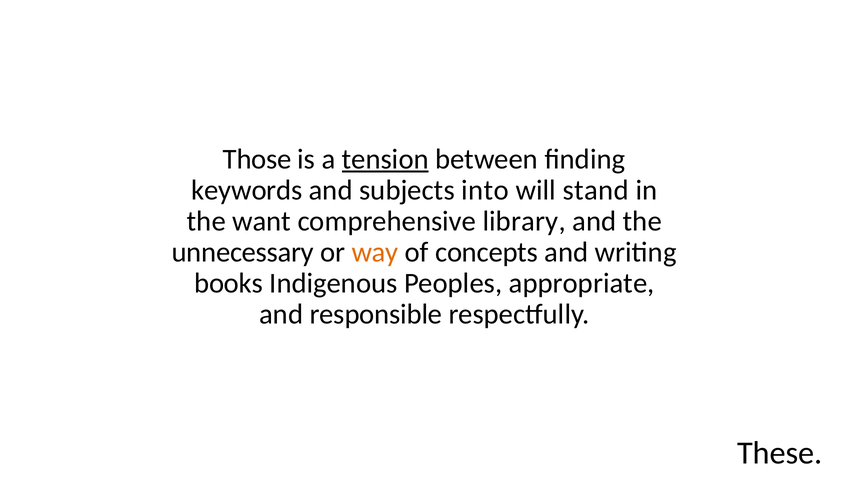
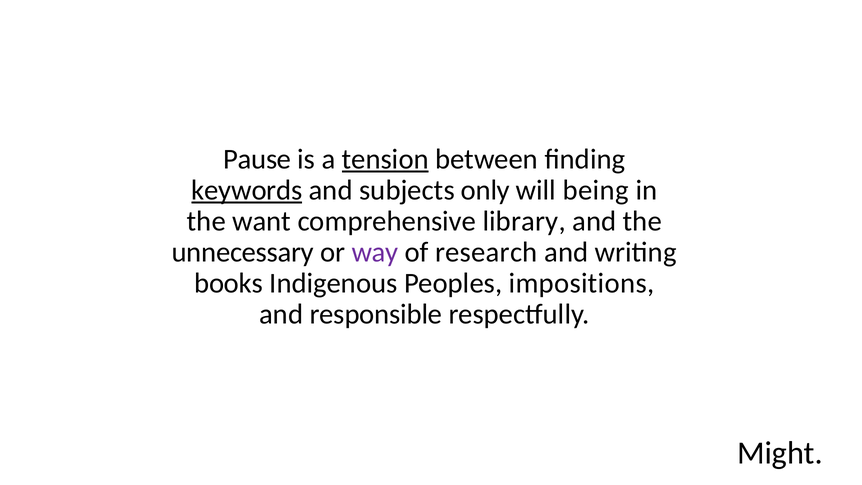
Those: Those -> Pause (257, 159)
keywords underline: none -> present (247, 190)
into: into -> only (485, 190)
stand: stand -> being (596, 190)
way colour: orange -> purple (375, 252)
concepts: concepts -> research (486, 252)
appropriate: appropriate -> impositions (581, 283)
These: These -> Might (780, 453)
